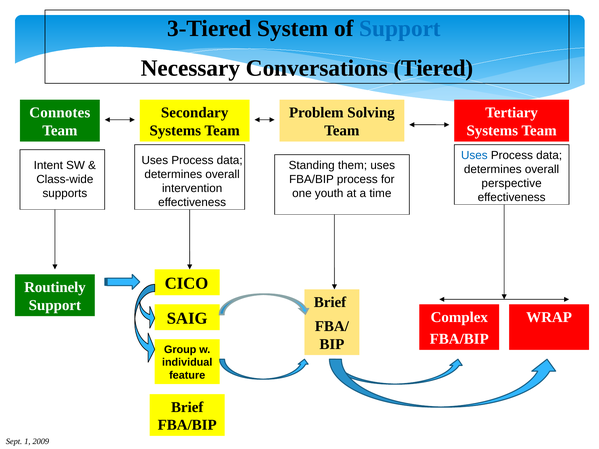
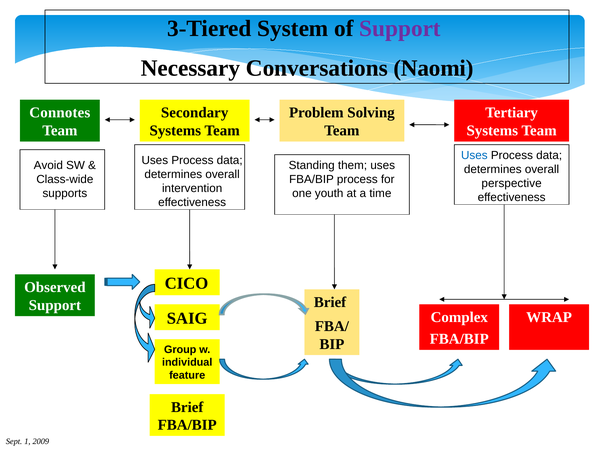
Support colour: blue -> purple (400, 29)
Tiered: Tiered -> Naomi (433, 68)
Intent: Intent -> Avoid (48, 166)
Routinely: Routinely -> Observed (55, 288)
